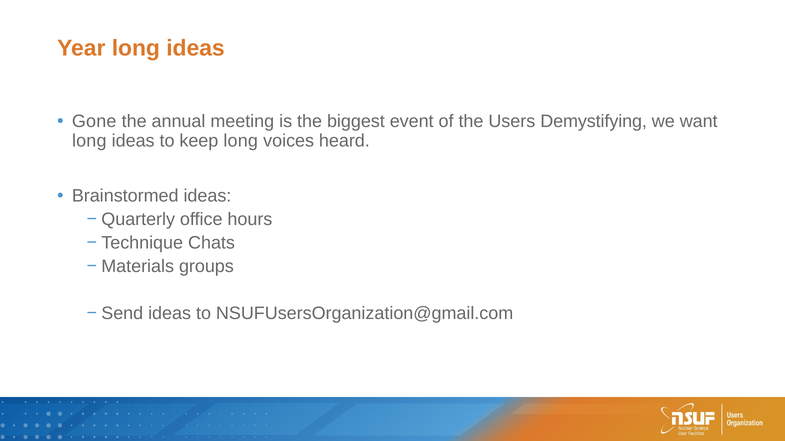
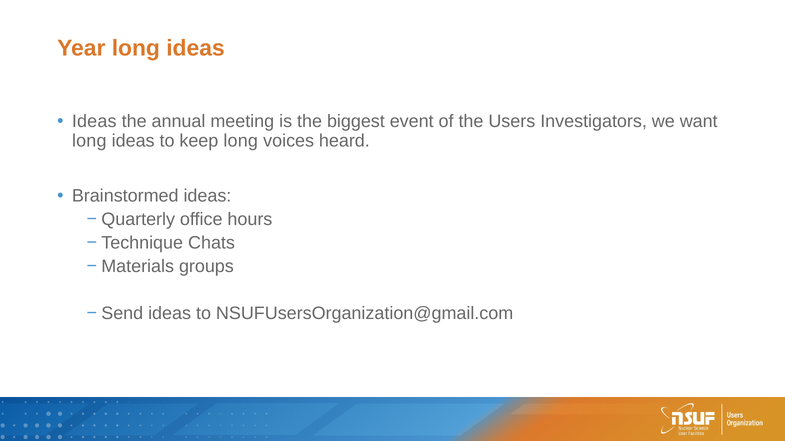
Gone: Gone -> Ideas (94, 122)
Demystifying: Demystifying -> Investigators (594, 122)
